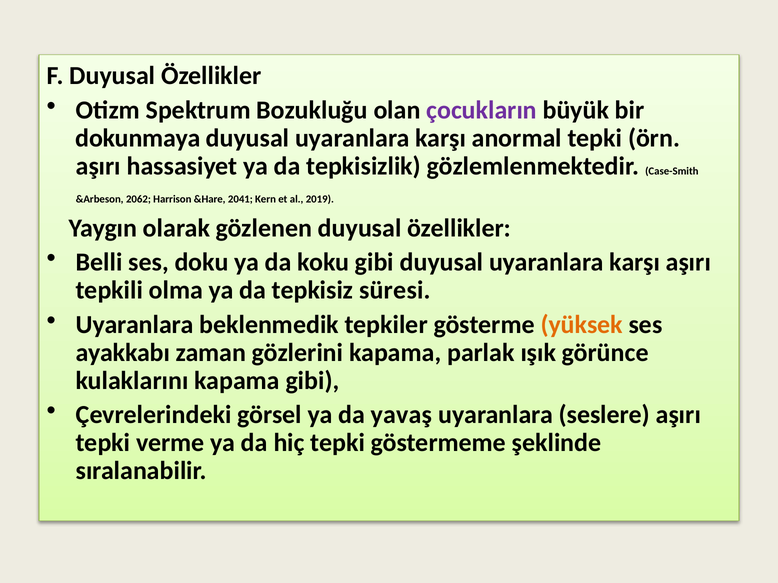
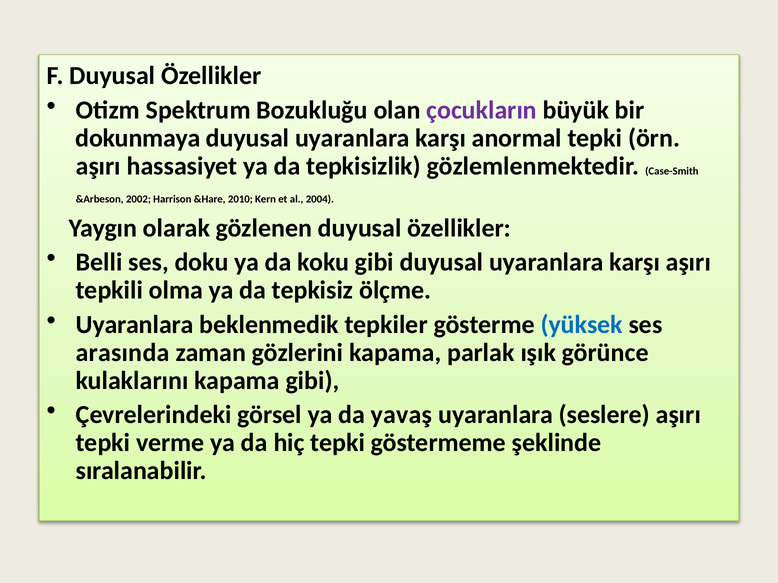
2062: 2062 -> 2002 (138, 199)
2041: 2041 -> 2010 (240, 199)
2019: 2019 -> 2004 (320, 199)
süresi: süresi -> ölçme (395, 291)
yüksek colour: orange -> blue (582, 325)
ayakkabı: ayakkabı -> arasında (123, 353)
